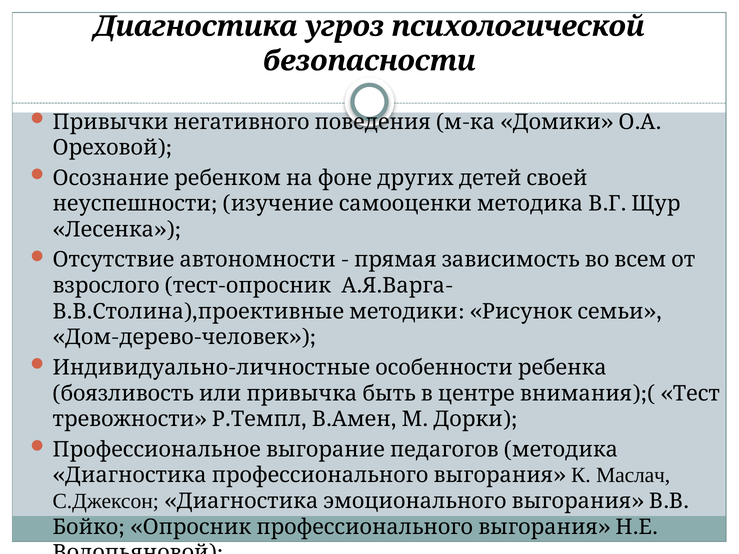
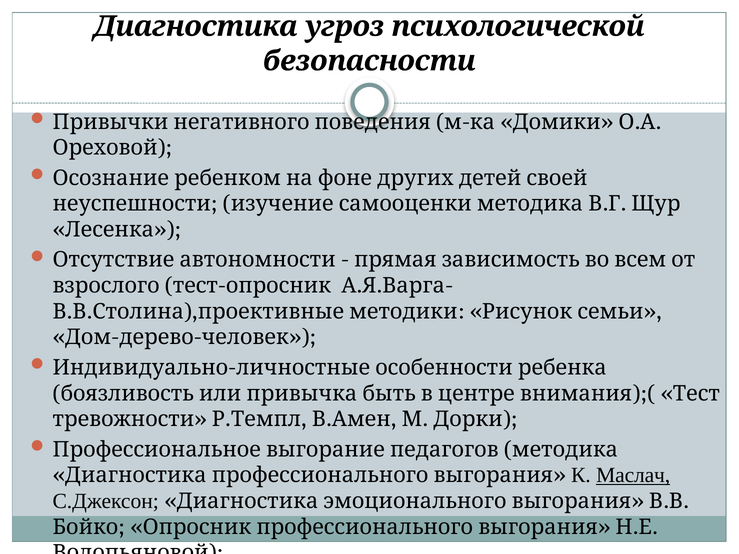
Маслач underline: none -> present (633, 475)
